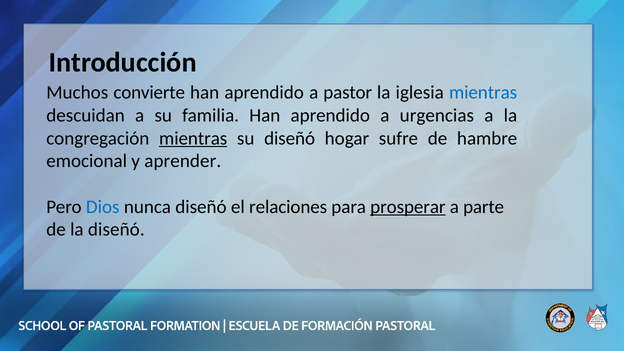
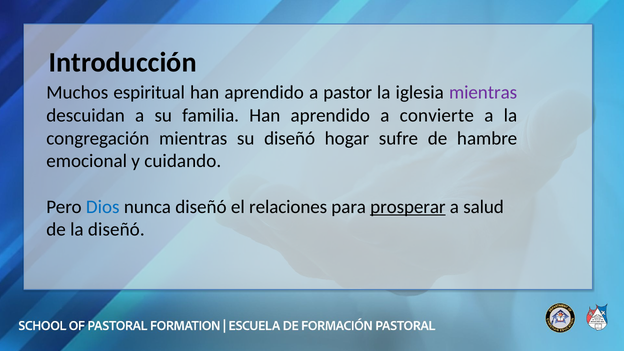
convierte: convierte -> espiritual (149, 92)
mientras colour: blue -> purple (483, 92)
urgencias: urgencias -> convierte (437, 115)
mientras underline: present -> none (193, 138)
aprender: aprender -> cuidando (183, 161)
parte: parte -> salud (484, 207)
